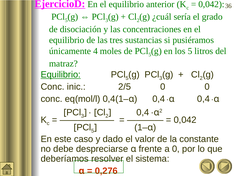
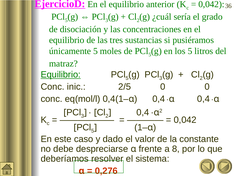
únicamente 4: 4 -> 5 (95, 51)
a 0: 0 -> 8 (176, 148)
